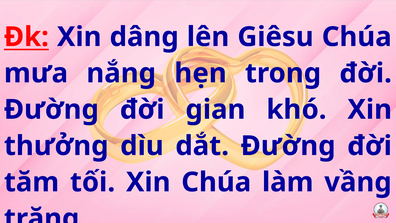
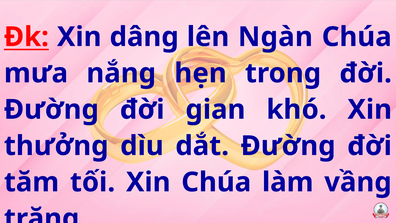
Giêsu: Giêsu -> Ngàn (275, 37)
